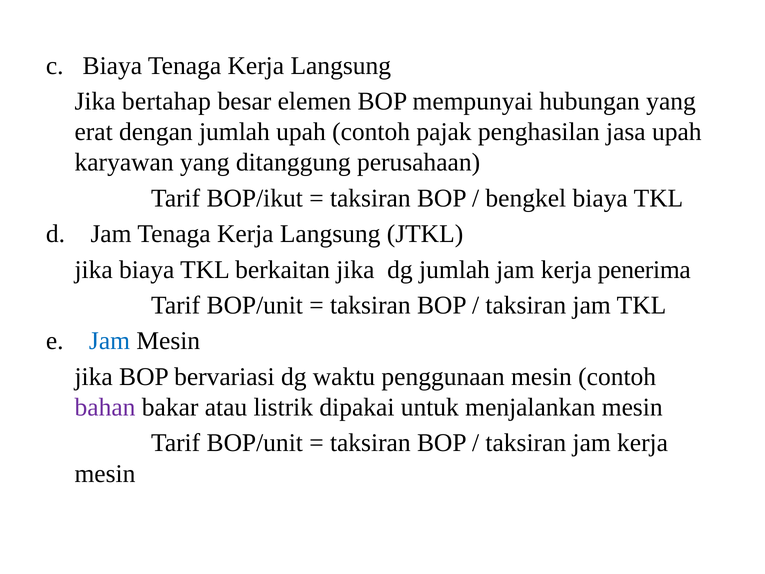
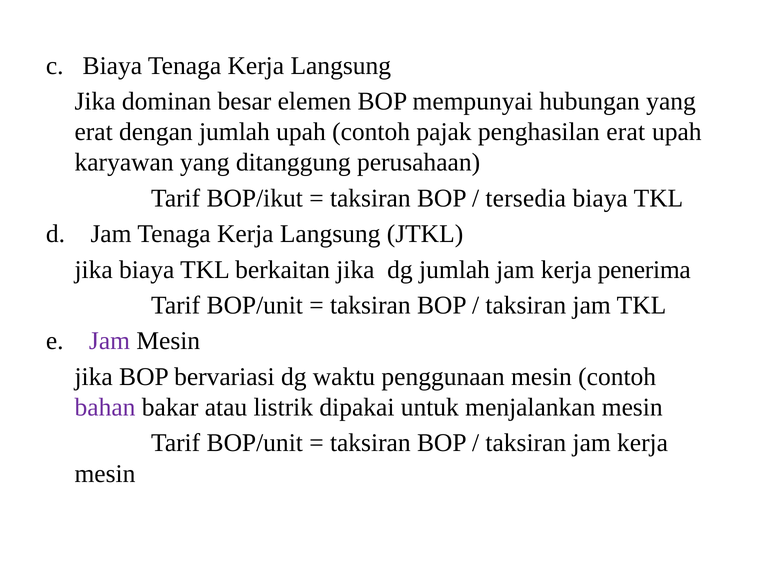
bertahap: bertahap -> dominan (167, 101)
penghasilan jasa: jasa -> erat (626, 132)
bengkel: bengkel -> tersedia (526, 198)
Jam colour: blue -> purple (110, 341)
